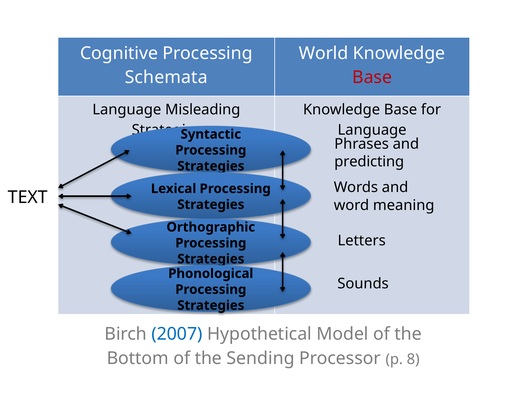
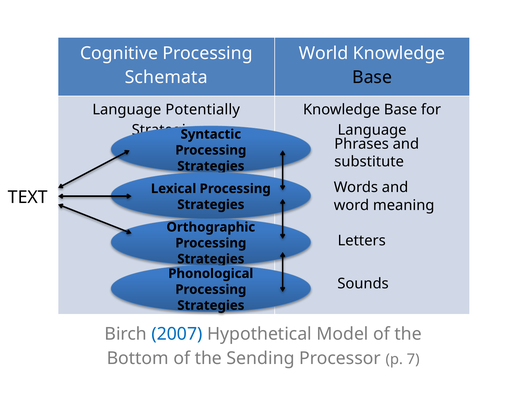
Base colour: red -> black (372, 77)
Misleading: Misleading -> Potentially (203, 110)
predicting: predicting -> substitute (369, 161)
8: 8 -> 7 (413, 359)
